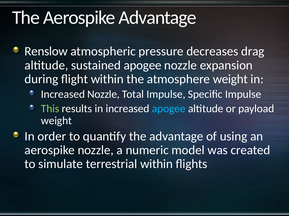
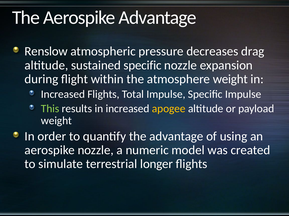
sustained apogee: apogee -> specific (143, 65)
Increased Nozzle: Nozzle -> Flights (103, 95)
apogee colour: light blue -> yellow (169, 109)
terrestrial within: within -> longer (157, 164)
